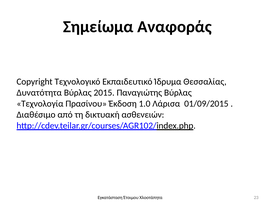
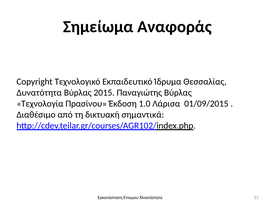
ασθενειών: ασθενειών -> σημαντικά (143, 114)
